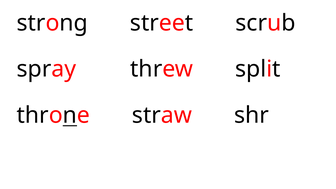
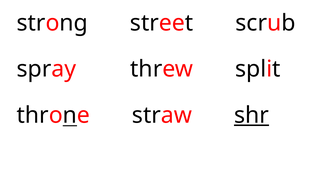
shr underline: none -> present (251, 115)
